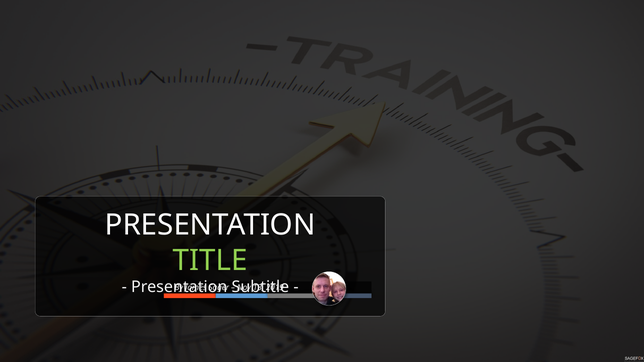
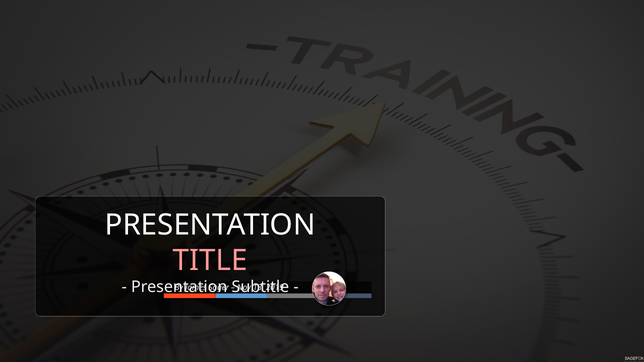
TITLE colour: light green -> pink (210, 261)
